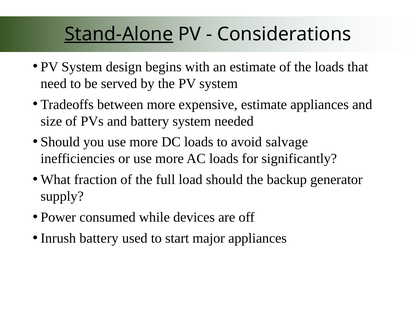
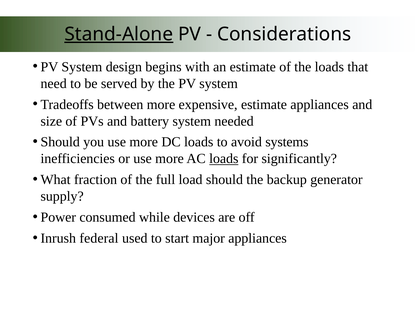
salvage: salvage -> systems (287, 142)
loads underline: none -> present (224, 159)
Inrush battery: battery -> federal (99, 238)
